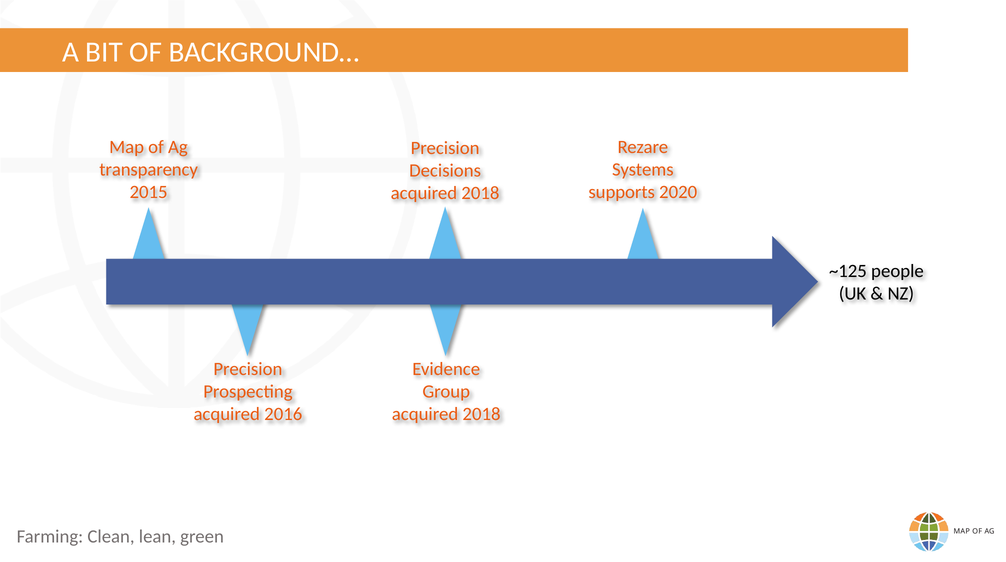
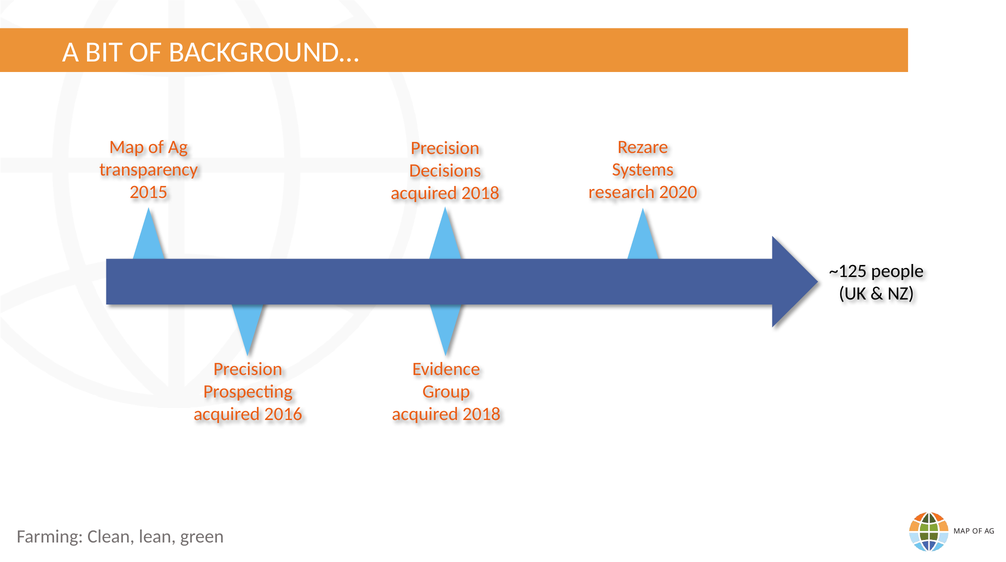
supports: supports -> research (622, 192)
